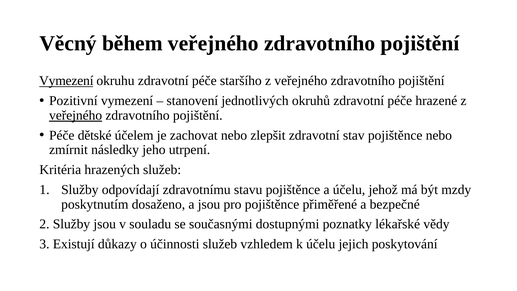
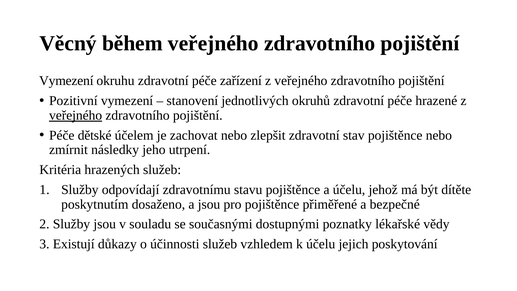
Vymezení underline: present -> none (66, 81)
staršího: staršího -> zařízení (241, 81)
mzdy: mzdy -> dítěte (456, 190)
